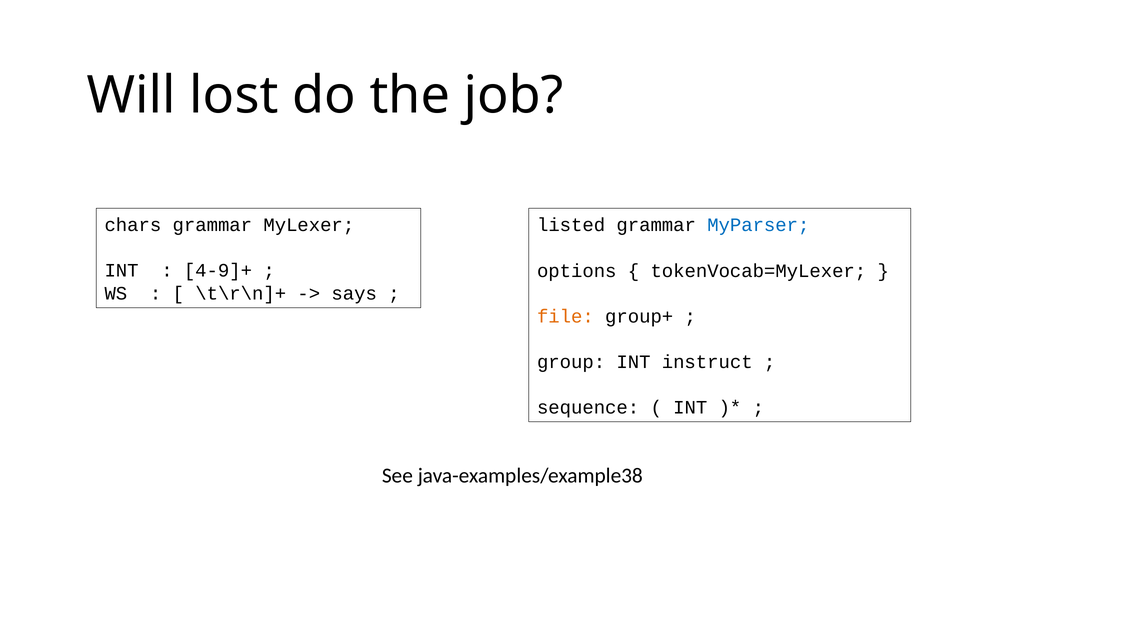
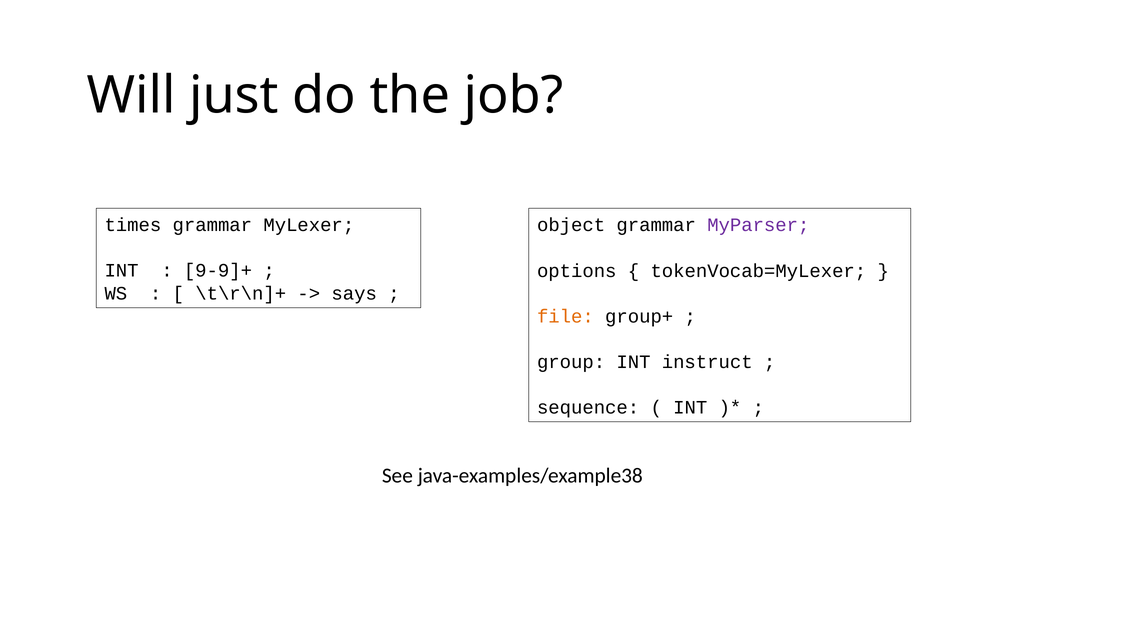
lost: lost -> just (234, 96)
chars: chars -> times (133, 225)
listed: listed -> object (571, 225)
MyParser colour: blue -> purple (758, 225)
4-9]+: 4-9]+ -> 9-9]+ (218, 271)
